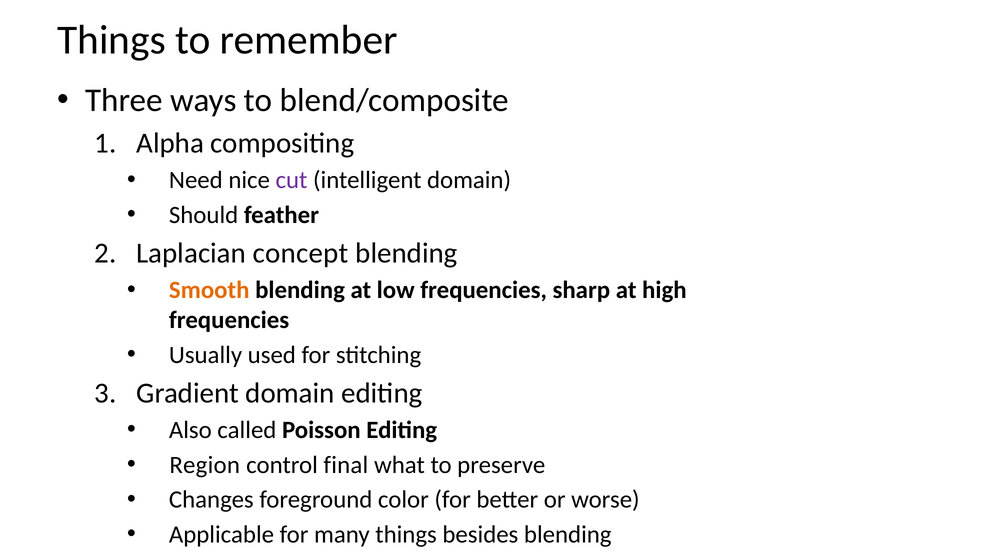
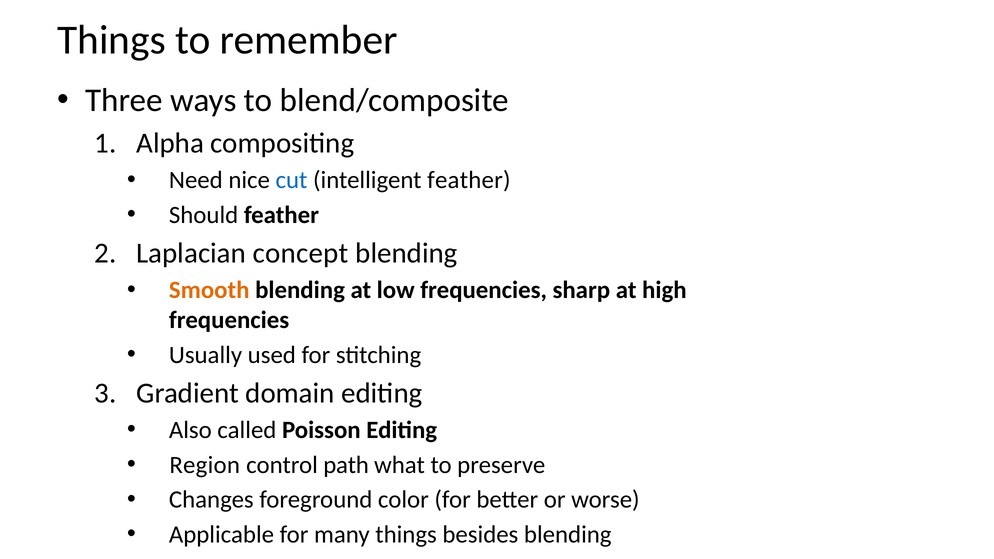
cut colour: purple -> blue (291, 180)
intelligent domain: domain -> feather (469, 180)
final: final -> path (346, 465)
